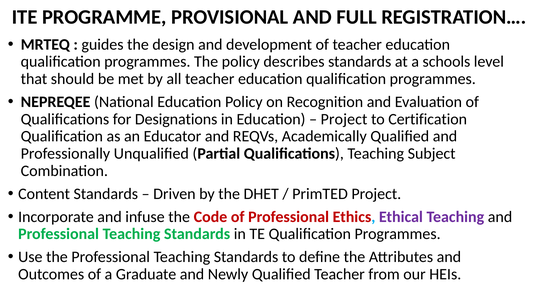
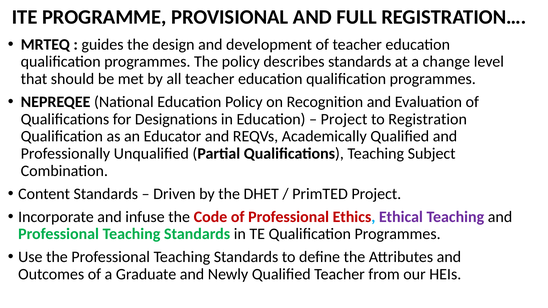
schools: schools -> change (446, 62)
Certification: Certification -> Registration (428, 119)
